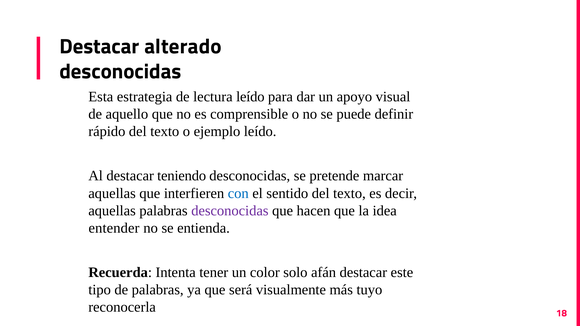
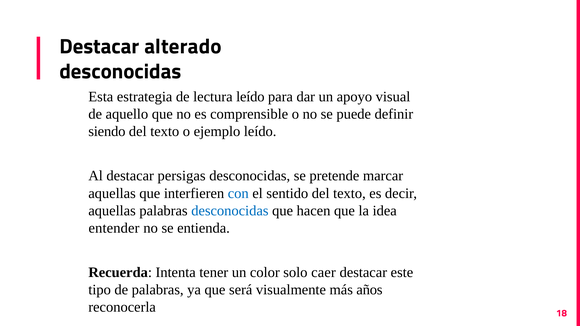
rápido: rápido -> siendo (107, 131)
teniendo: teniendo -> persigas (182, 176)
desconocidas colour: purple -> blue (230, 211)
afán: afán -> caer (323, 273)
tuyo: tuyo -> años (369, 290)
